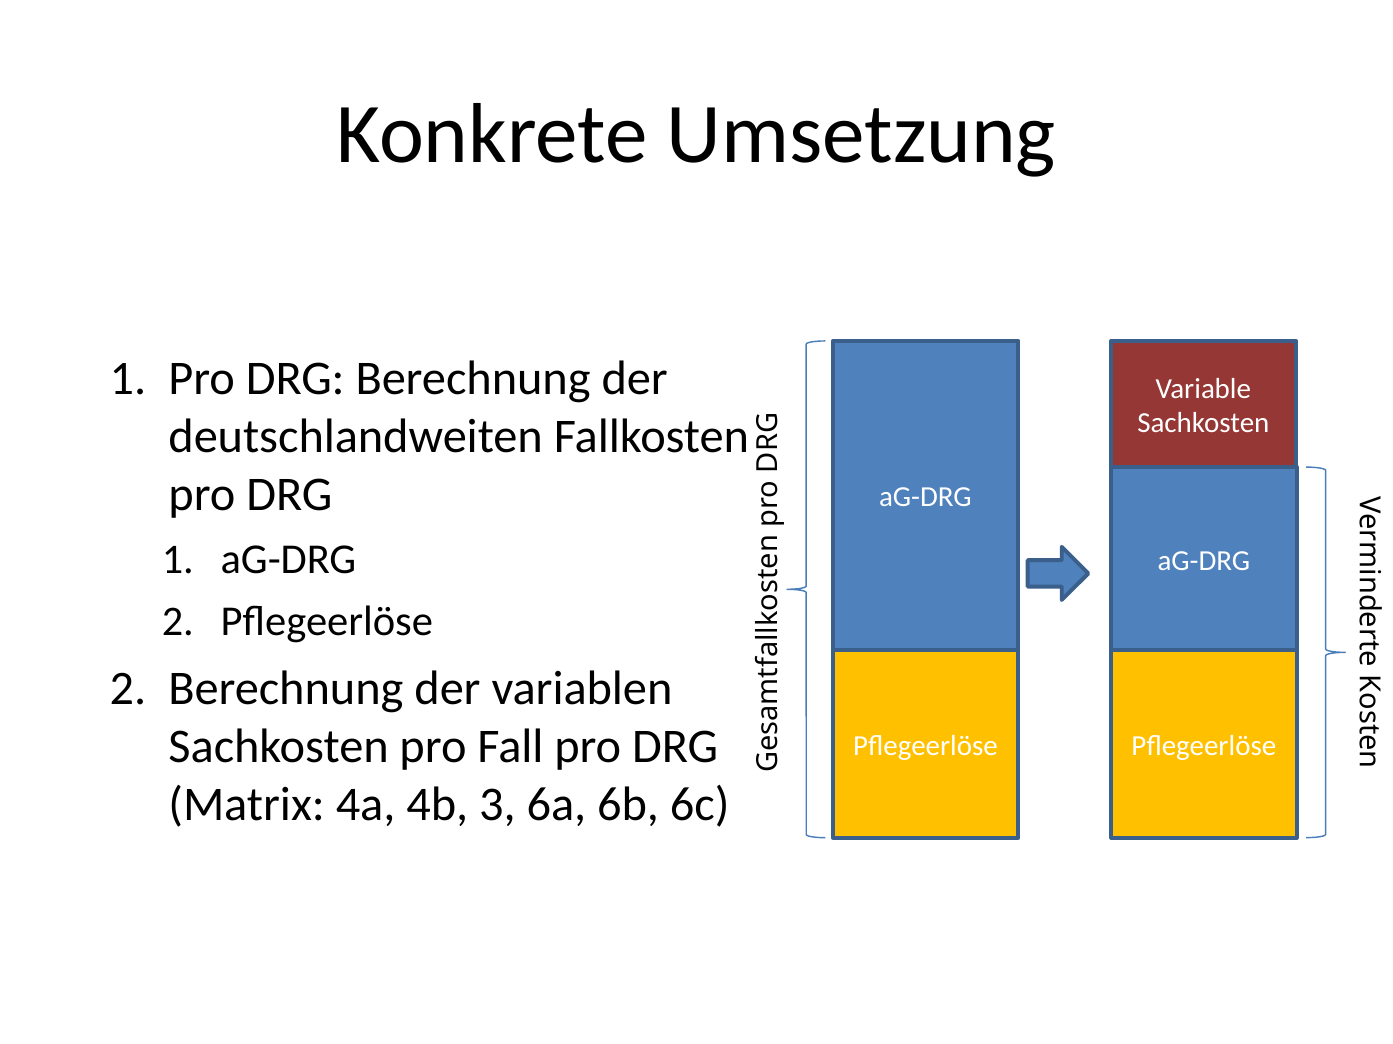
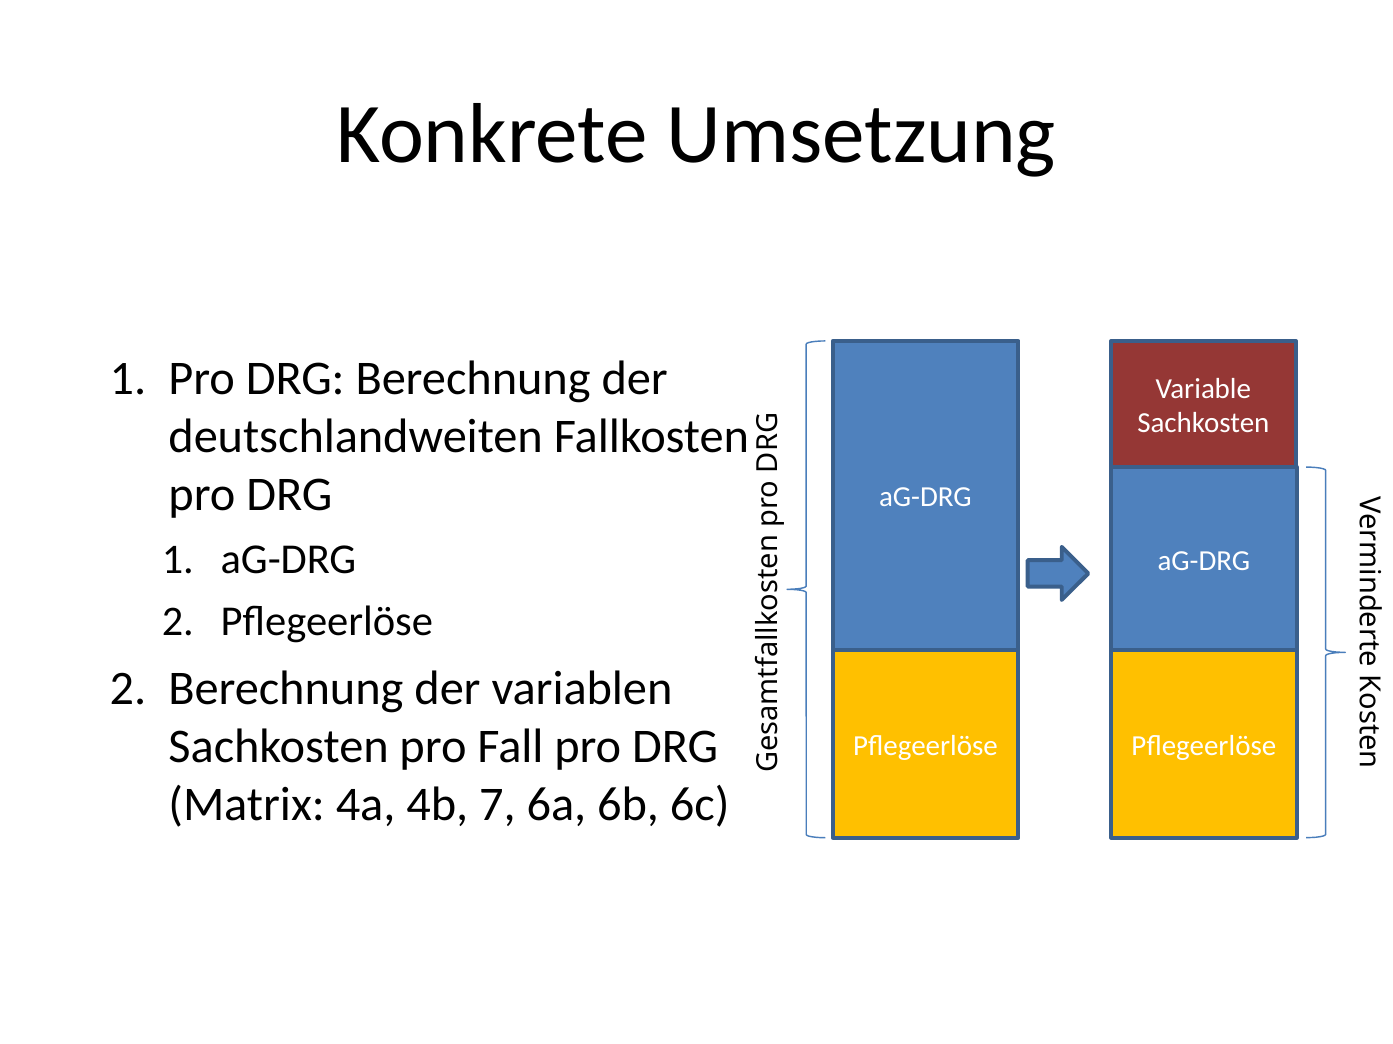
3: 3 -> 7 (497, 805)
